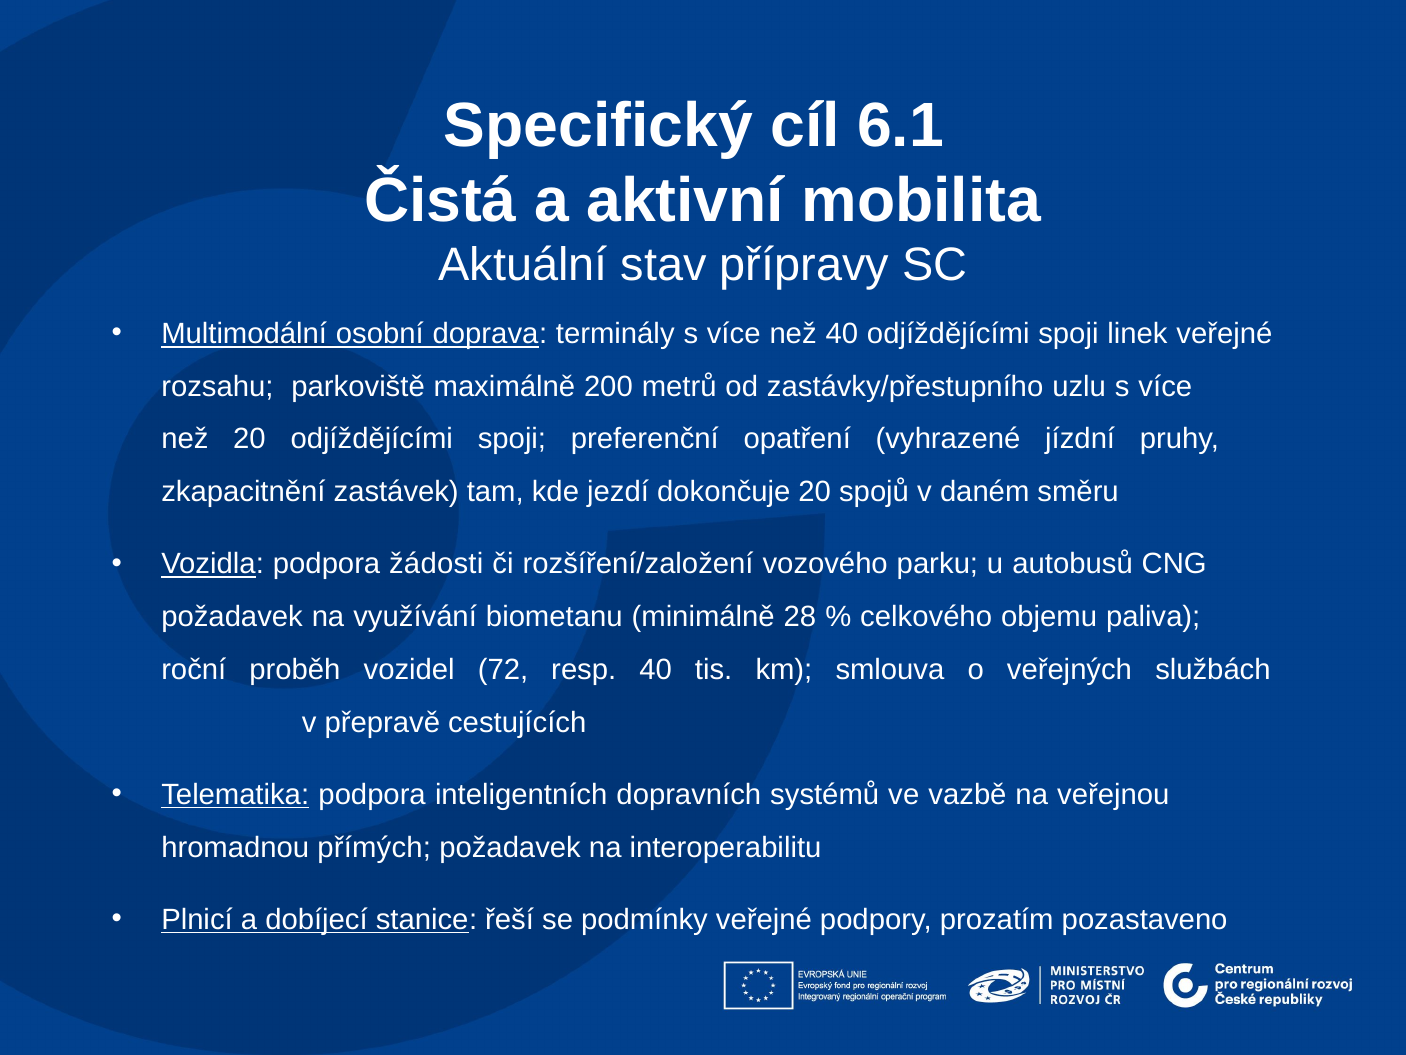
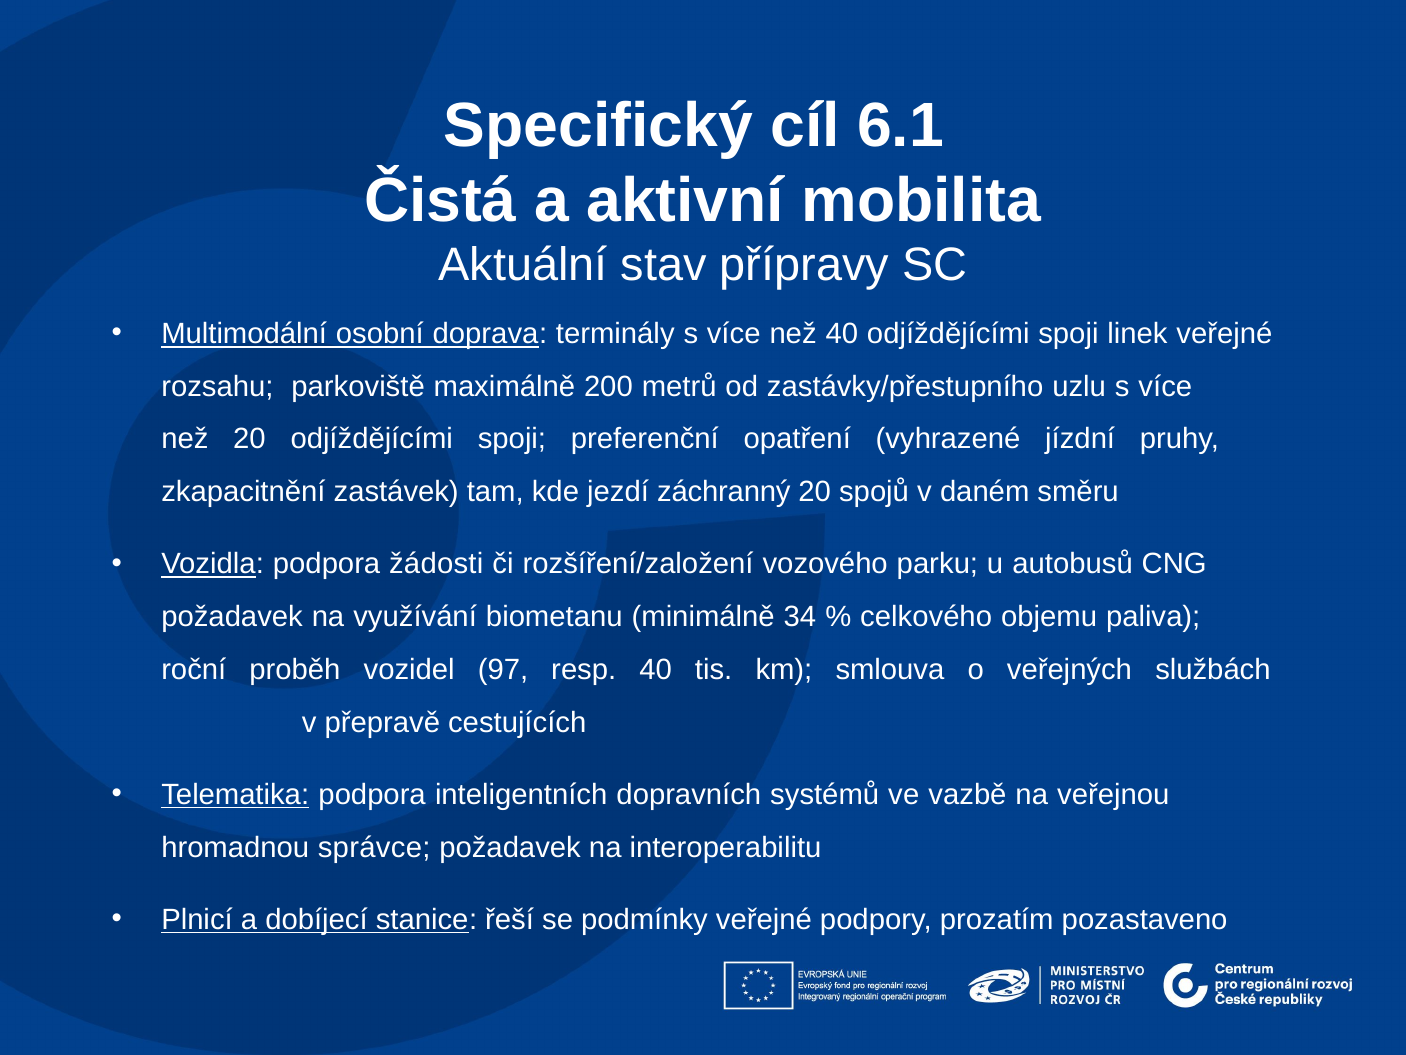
dokončuje: dokončuje -> záchranný (724, 492)
28: 28 -> 34 (800, 617)
72: 72 -> 97 (503, 669)
přímých: přímých -> správce (374, 847)
